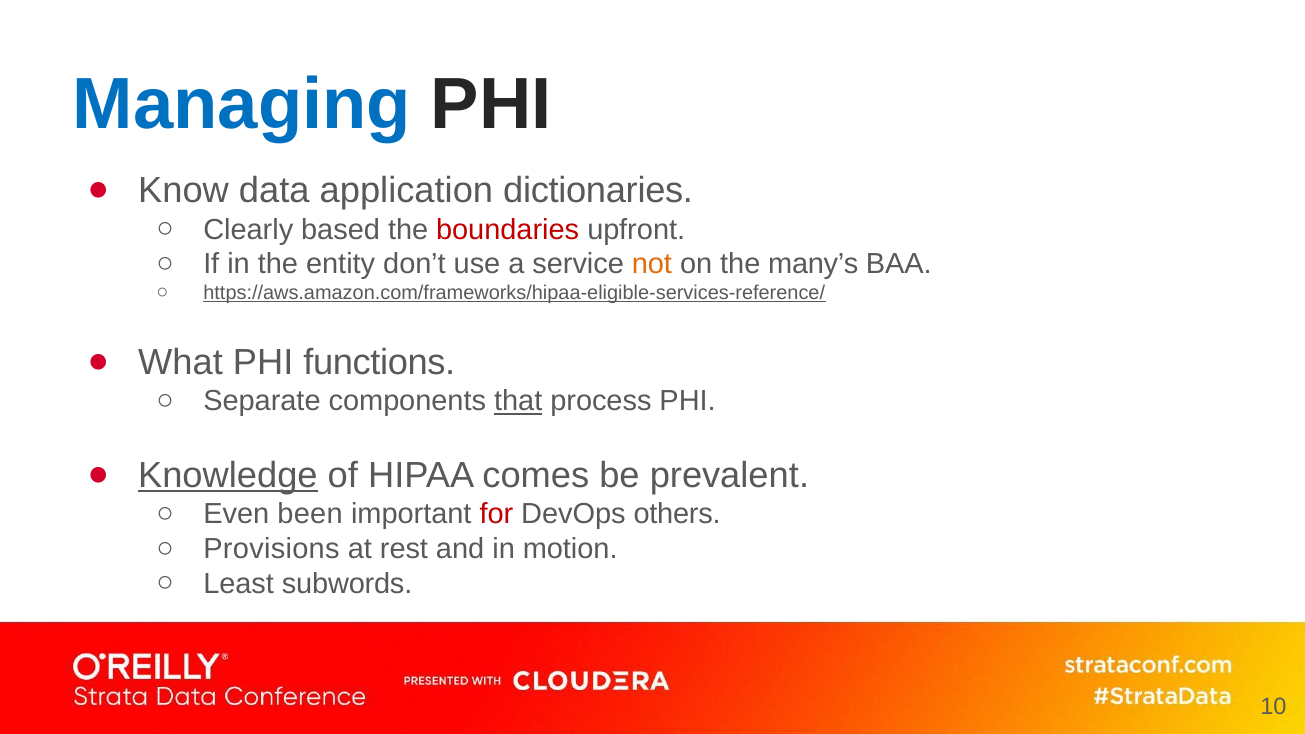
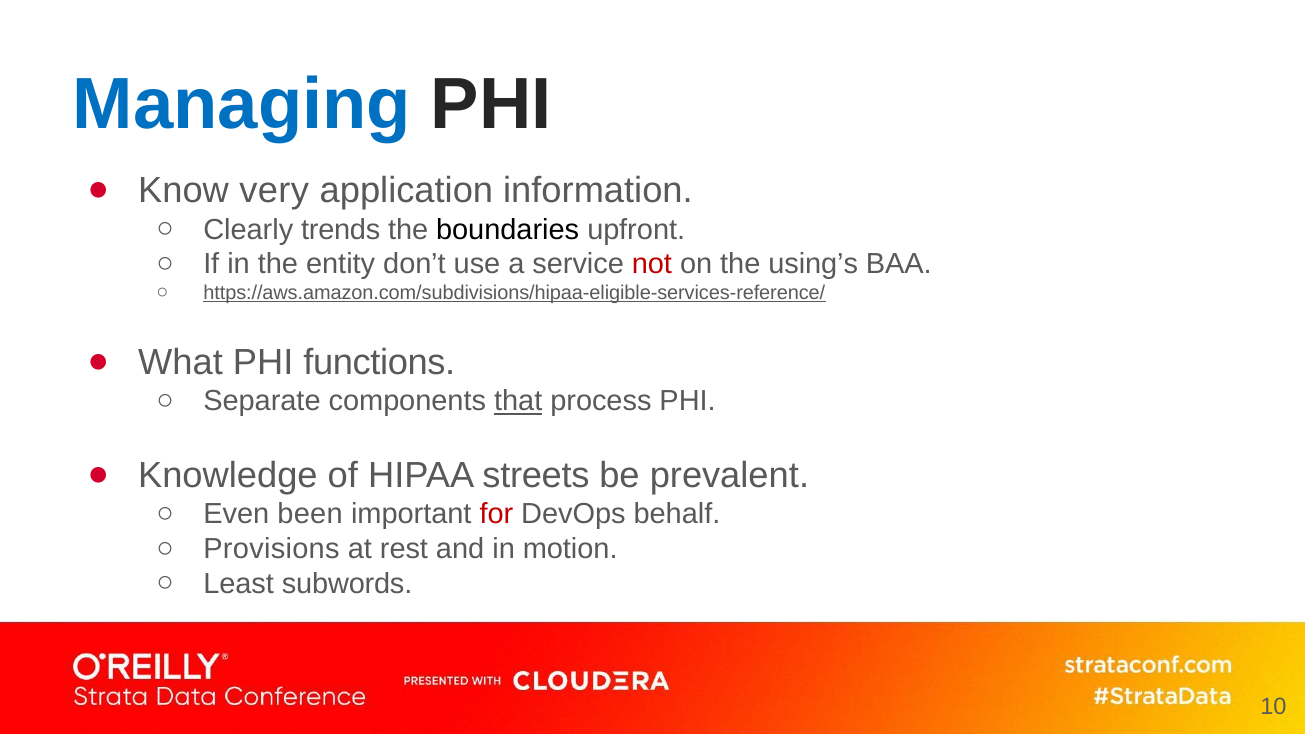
data: data -> very (274, 191)
dictionaries: dictionaries -> information (598, 191)
based: based -> trends (341, 230)
boundaries colour: red -> black (508, 230)
not colour: orange -> red (652, 264)
many’s: many’s -> using’s (813, 264)
https://aws.amazon.com/frameworks/hipaa-eligible-services-reference/: https://aws.amazon.com/frameworks/hipaa-eligible-services-reference/ -> https://aws.amazon.com/subdivisions/hipaa-eligible-services-reference/ (514, 293)
Knowledge underline: present -> none (228, 476)
comes: comes -> streets (536, 476)
others: others -> behalf (677, 514)
